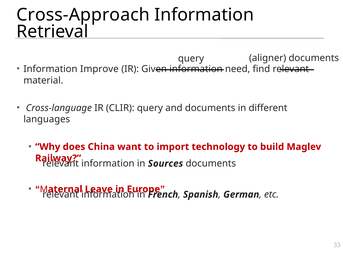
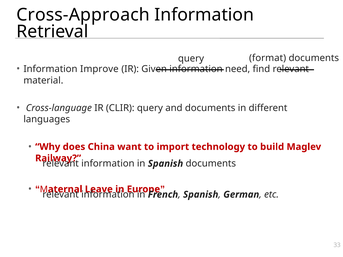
aligner: aligner -> format (268, 58)
in Sources: Sources -> Spanish (166, 164)
